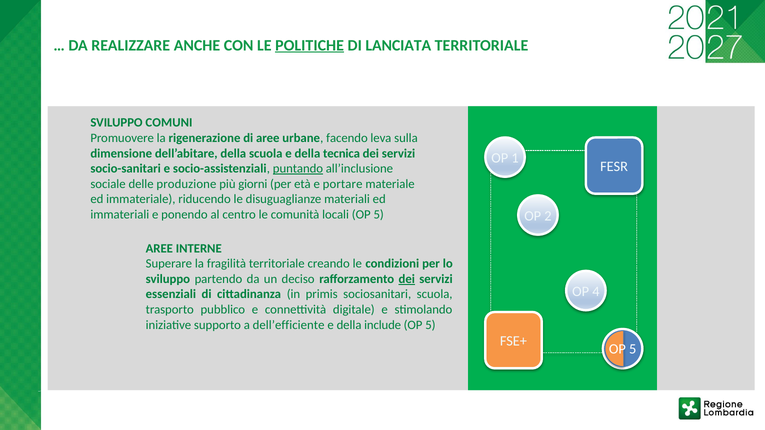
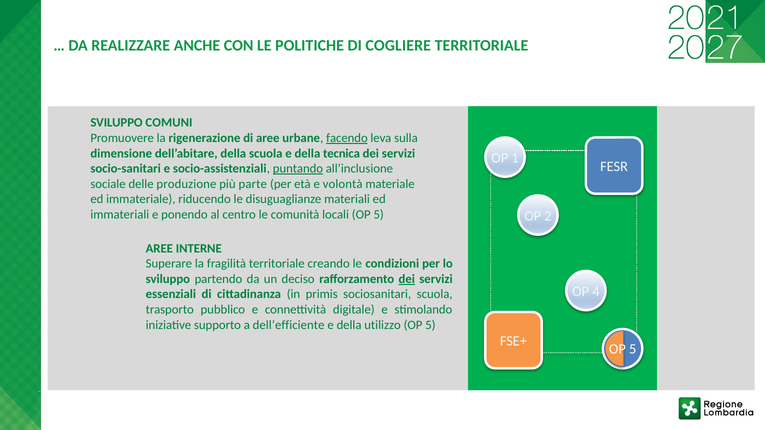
POLITICHE underline: present -> none (310, 45)
LANCIATA: LANCIATA -> COGLIERE (398, 45)
facendo underline: none -> present (347, 138)
giorni: giorni -> parte (253, 184)
portare: portare -> volontà (343, 184)
include: include -> utilizzo (383, 325)
